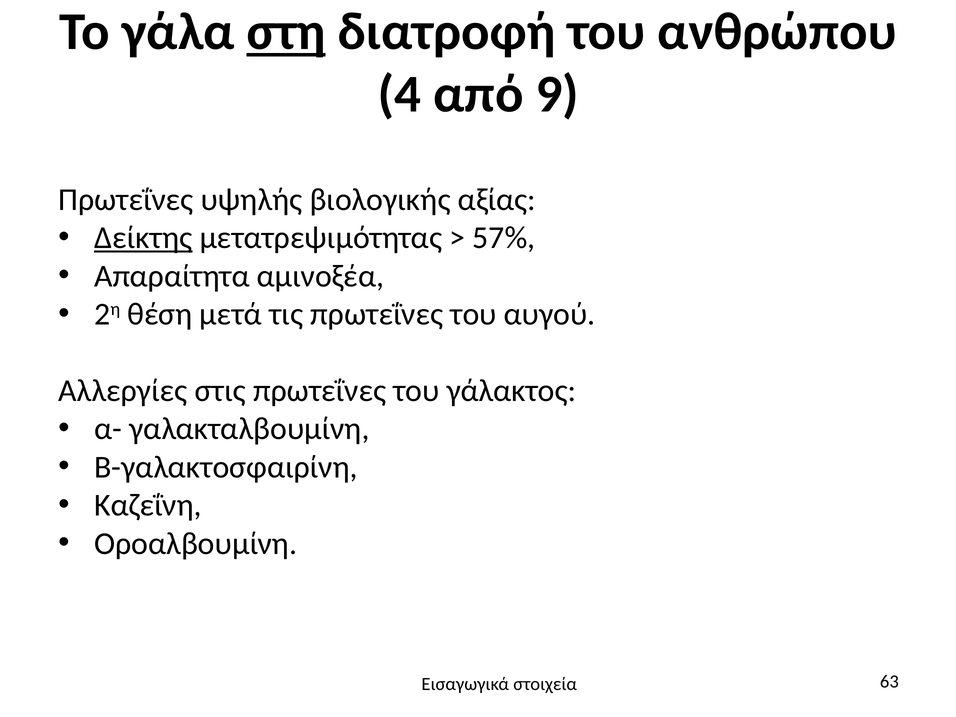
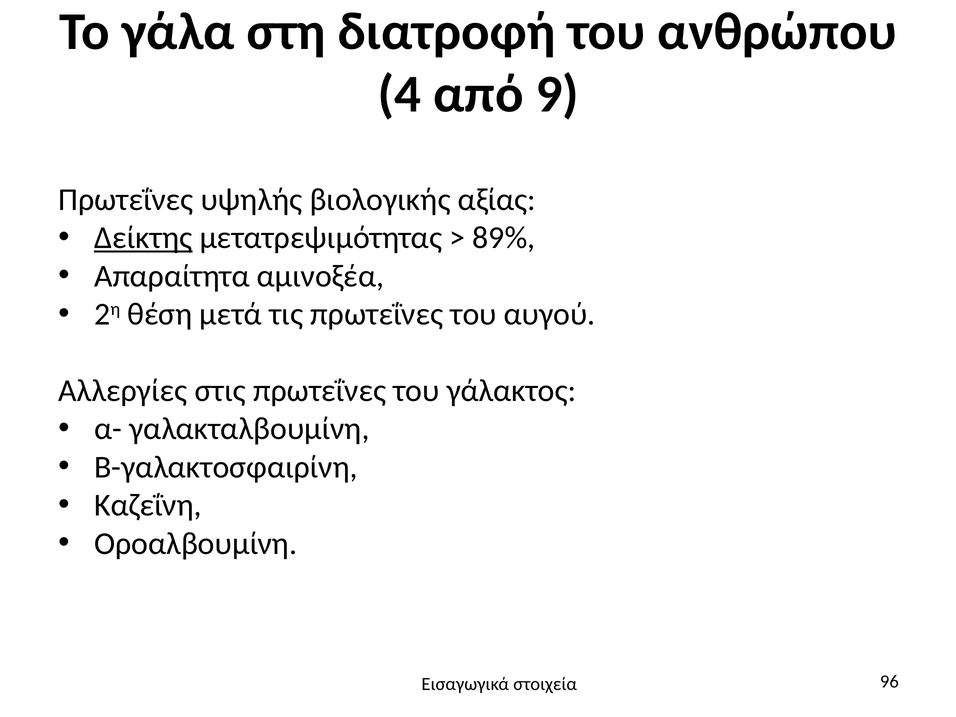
στη underline: present -> none (286, 32)
57%: 57% -> 89% (504, 238)
63: 63 -> 96 (889, 682)
